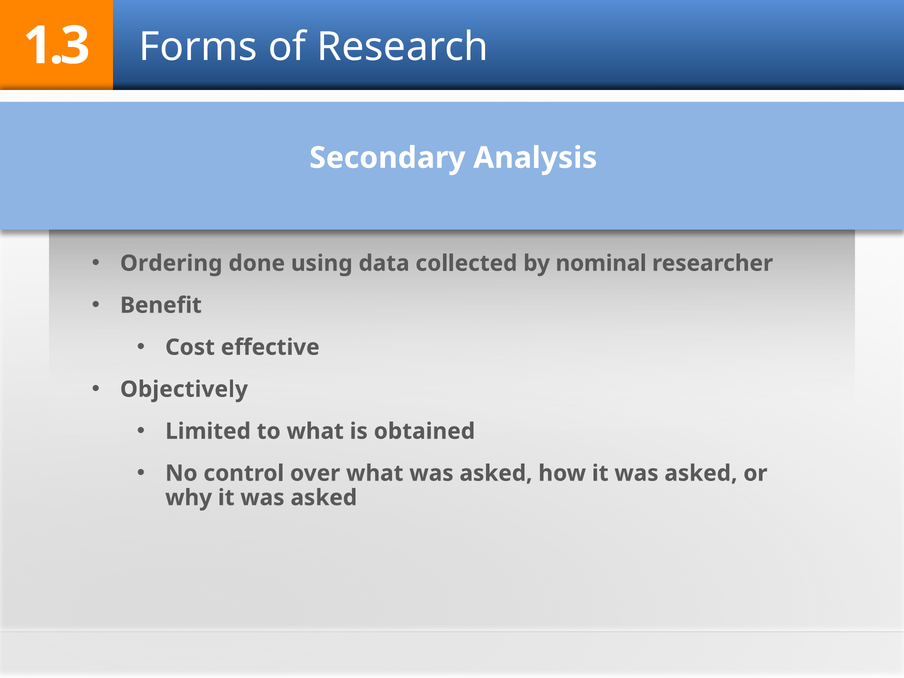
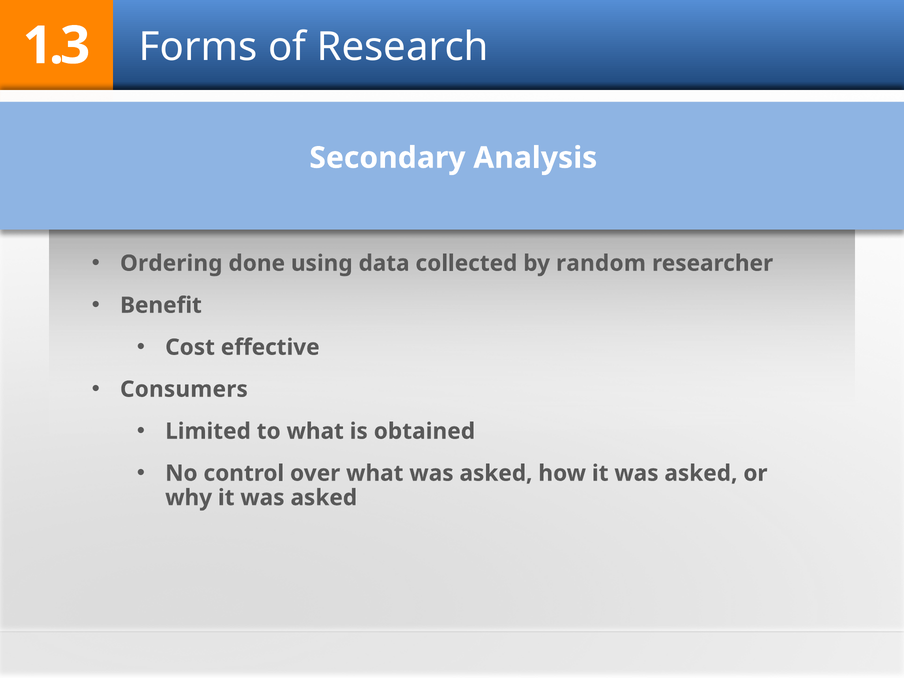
nominal: nominal -> random (601, 263)
Objectively: Objectively -> Consumers (184, 389)
